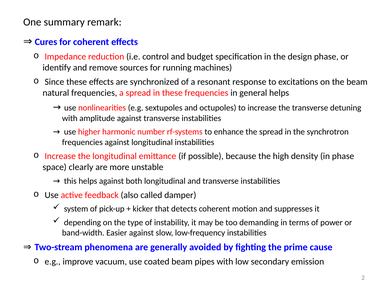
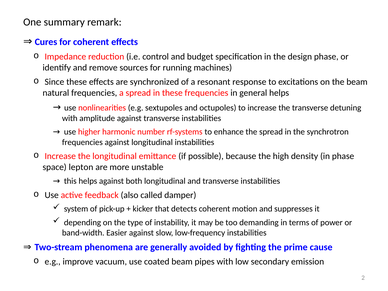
clearly: clearly -> lepton (81, 167)
